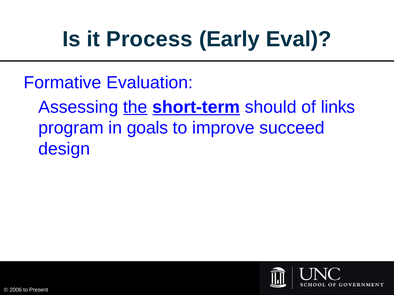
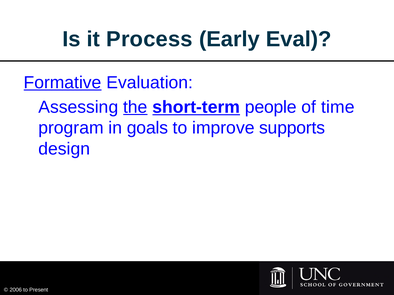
Formative underline: none -> present (63, 83)
should: should -> people (271, 107)
links: links -> time (338, 107)
succeed: succeed -> supports (292, 128)
